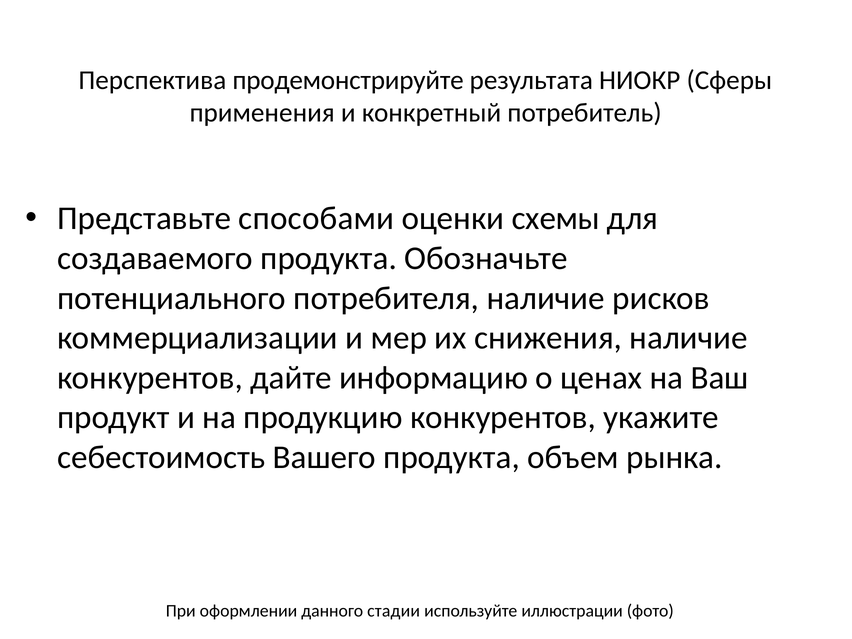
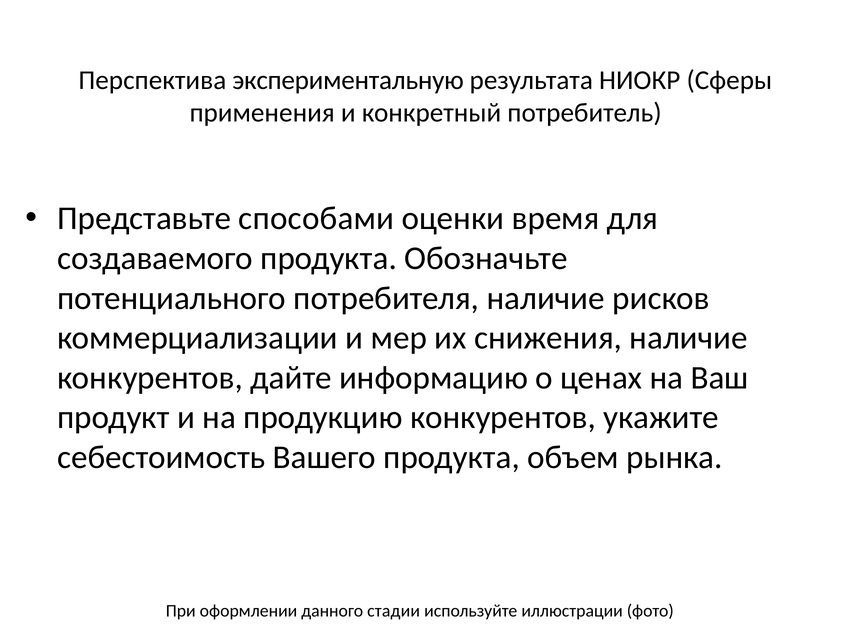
продемонстрируйте: продемонстрируйте -> экспериментальную (348, 80)
схемы: схемы -> время (556, 219)
